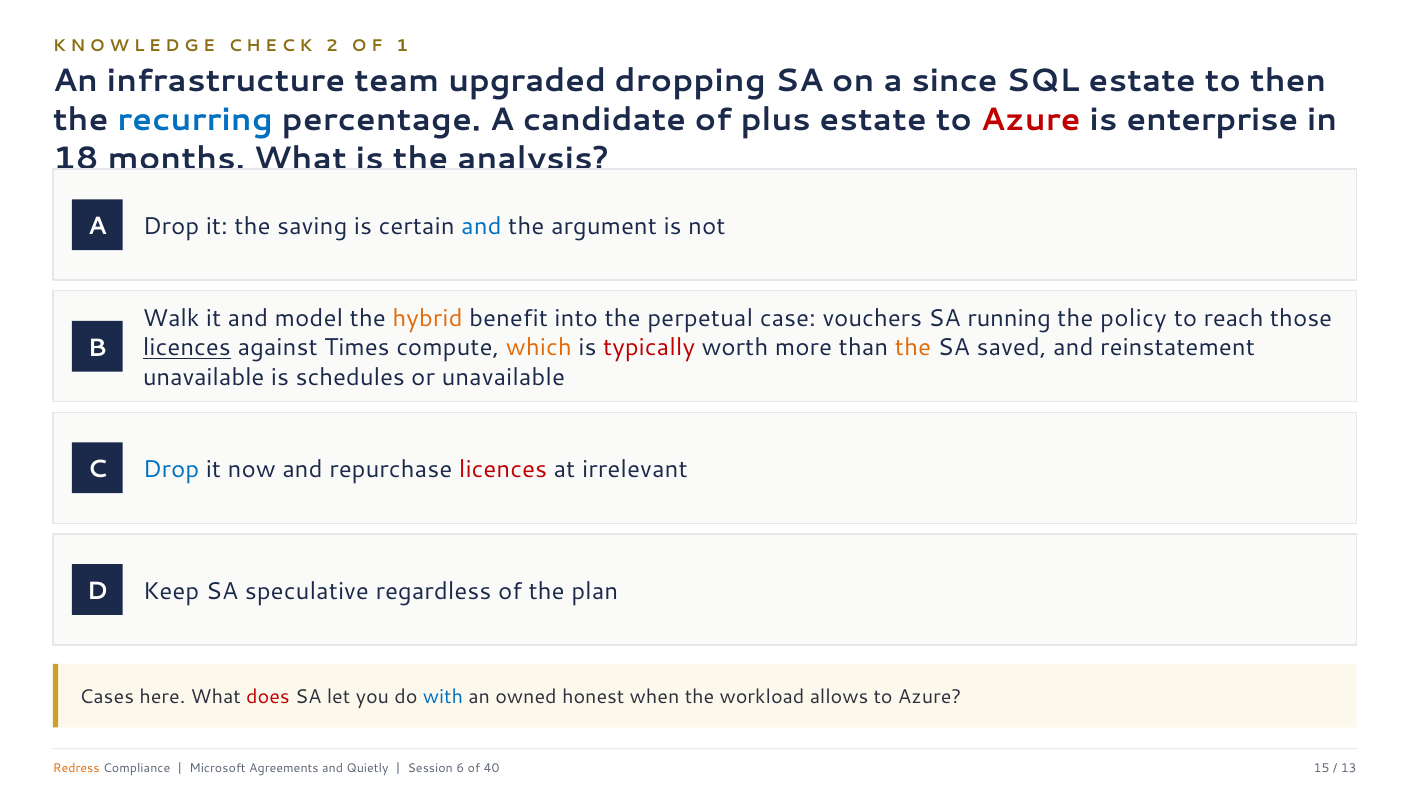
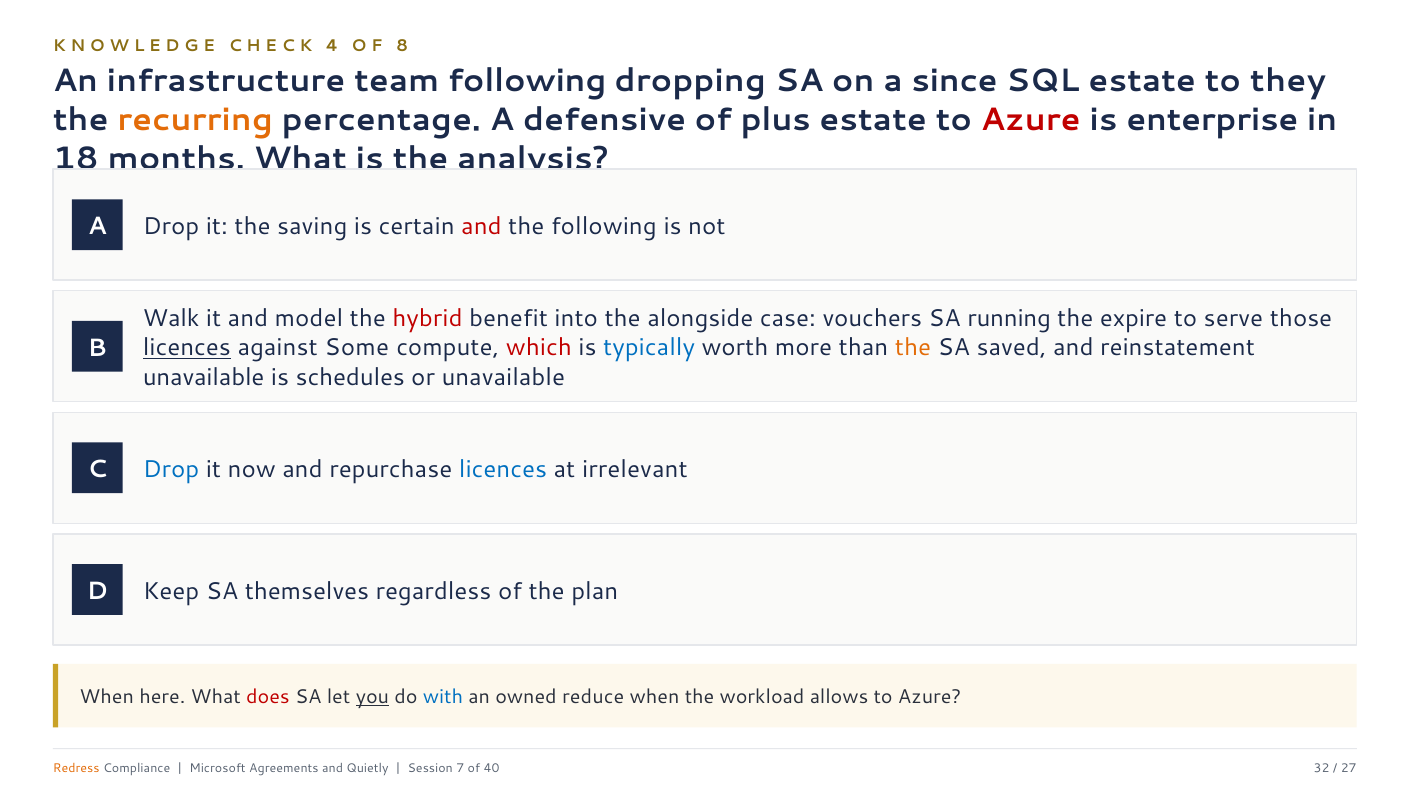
2: 2 -> 4 (332, 46)
1: 1 -> 8 (402, 46)
team upgraded: upgraded -> following (527, 81)
then: then -> they (1288, 81)
recurring colour: blue -> orange (195, 120)
candidate: candidate -> defensive (604, 120)
and colour: blue -> red (481, 226)
the argument: argument -> following (604, 226)
hybrid colour: orange -> red (428, 319)
perpetual: perpetual -> alongside (700, 319)
policy: policy -> expire (1134, 319)
reach: reach -> serve (1233, 319)
Times: Times -> Some (357, 348)
which colour: orange -> red (539, 348)
typically colour: red -> blue (649, 348)
licences colour: red -> blue (503, 470)
speculative: speculative -> themselves (307, 591)
Cases: Cases -> When (107, 697)
you underline: none -> present (372, 697)
honest: honest -> reduce (593, 697)
6: 6 -> 7 (460, 769)
15: 15 -> 32 (1322, 769)
13: 13 -> 27 (1349, 769)
